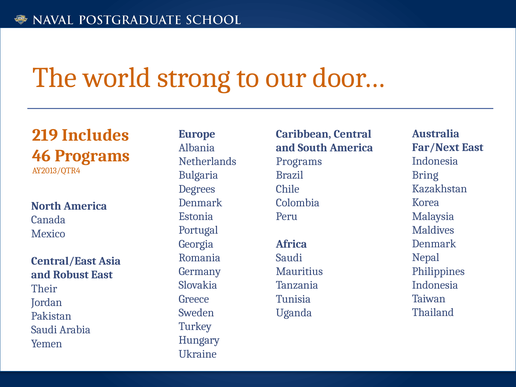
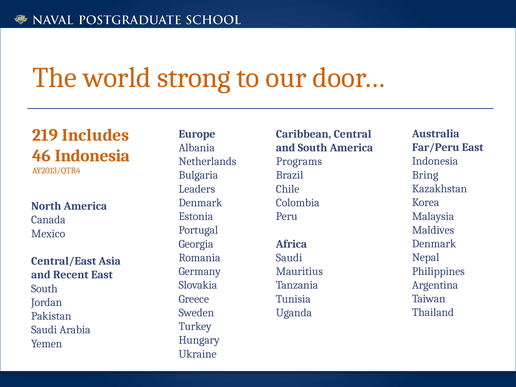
Far/Next: Far/Next -> Far/Peru (436, 147)
46 Programs: Programs -> Indonesia (92, 156)
Degrees: Degrees -> Leaders (197, 189)
Robust: Robust -> Recent (71, 275)
Indonesia: Indonesia -> Argentina (435, 285)
Their: Their -> South (44, 289)
